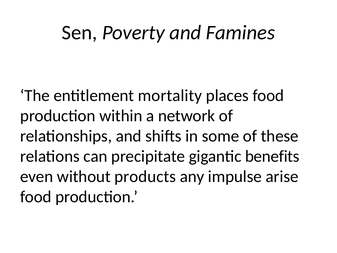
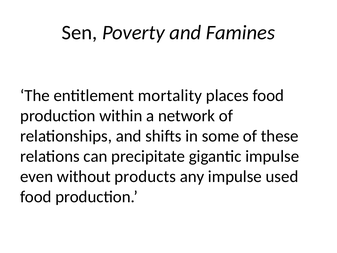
gigantic benefits: benefits -> impulse (272, 156)
arise: arise -> used (282, 176)
